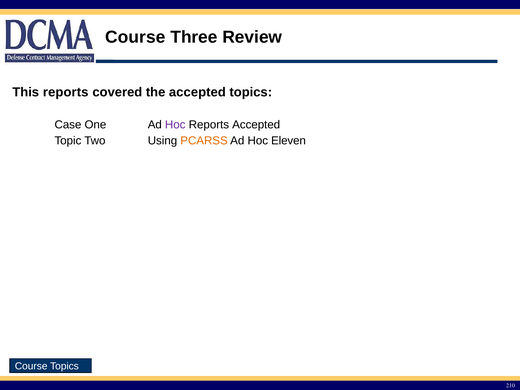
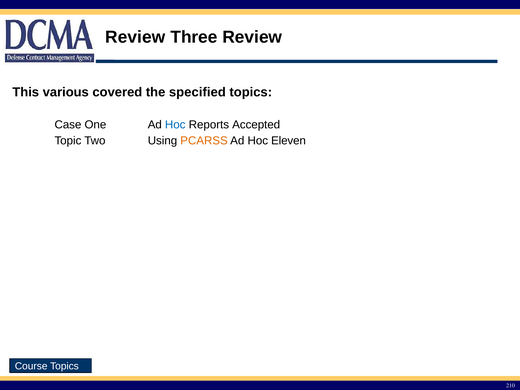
Course: Course -> Review (135, 37)
This reports: reports -> various (66, 92)
the accepted: accepted -> specified (197, 92)
Hoc colour: purple -> blue (175, 125)
